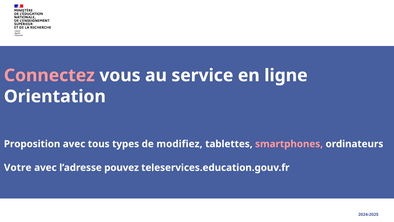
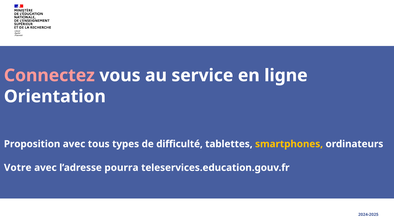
modifiez: modifiez -> difficulté (179, 144)
smartphones colour: pink -> yellow (289, 144)
pouvez: pouvez -> pourra (121, 167)
